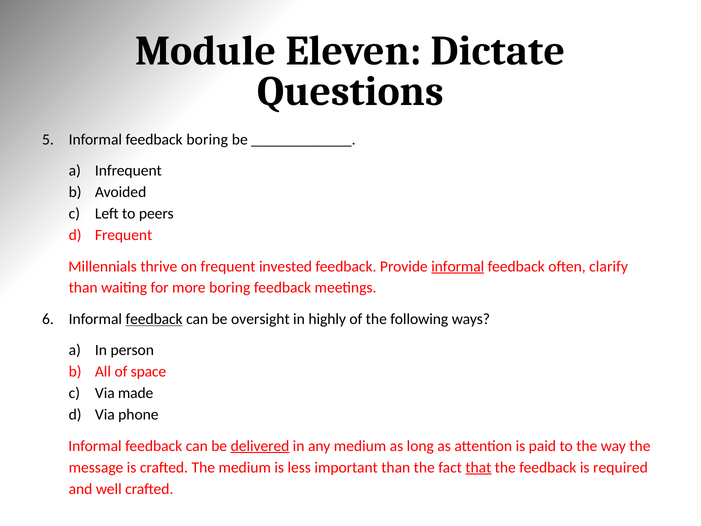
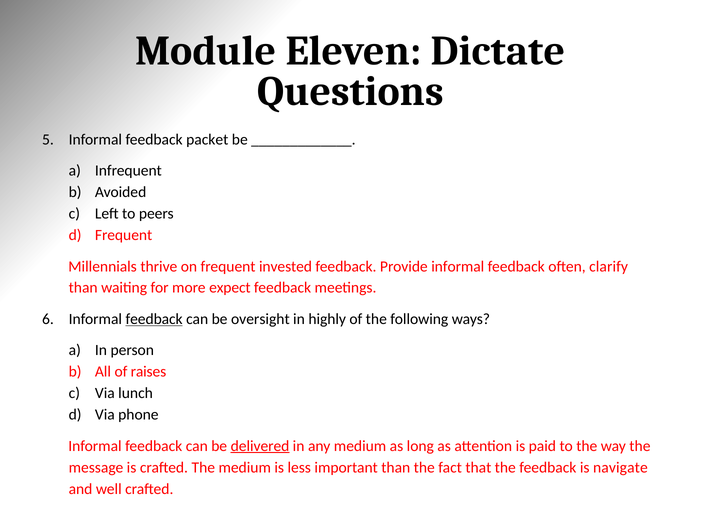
feedback boring: boring -> packet (207, 139)
informal underline: present -> none (458, 266)
more boring: boring -> expect (230, 288)
space: space -> raises (148, 372)
made: made -> lunch (136, 393)
that underline: present -> none (478, 467)
required: required -> navigate (620, 467)
